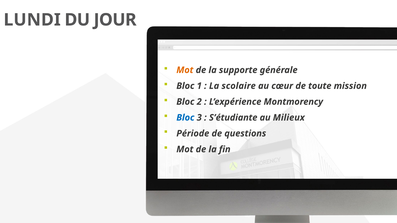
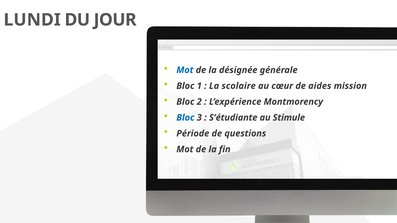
Mot colour: orange -> blue (185, 70)
supporte: supporte -> désignée (238, 70)
toute: toute -> aides (320, 86)
Milieux: Milieux -> Stimule (289, 118)
